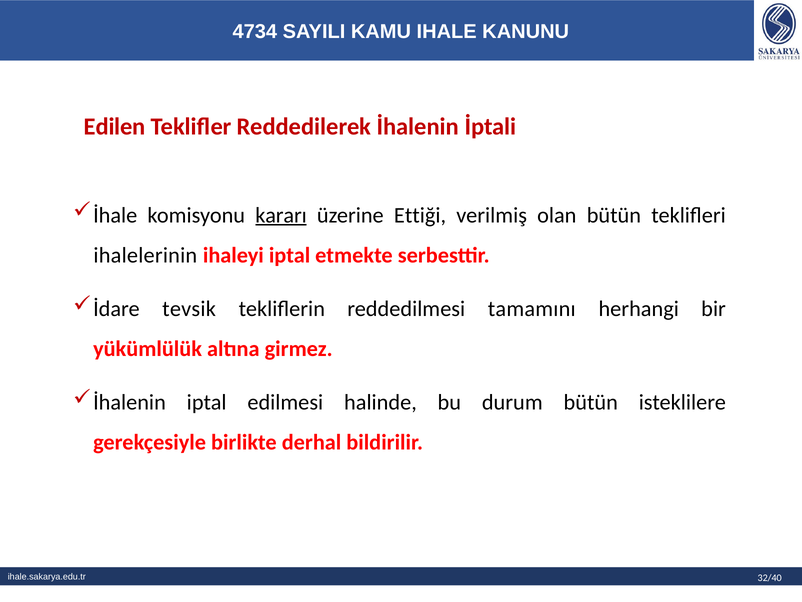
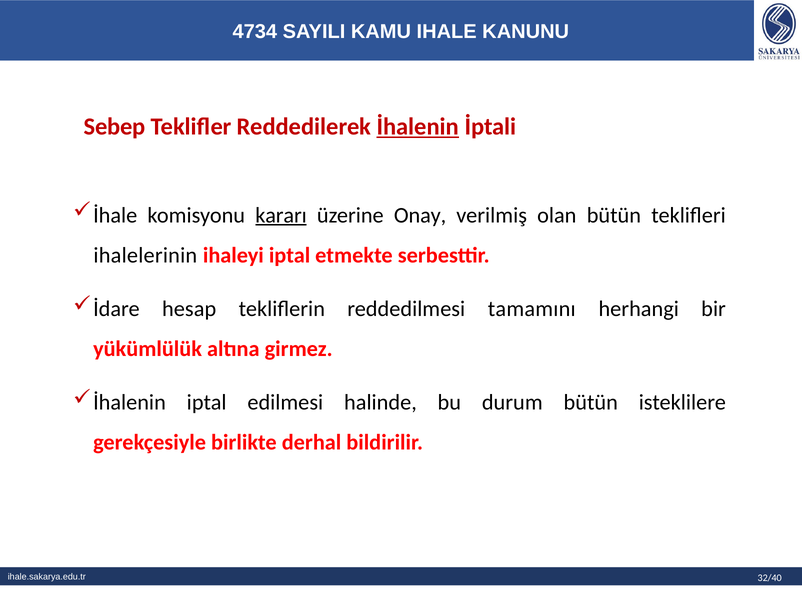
Edilen: Edilen -> Sebep (115, 127)
İhalenin underline: none -> present (418, 127)
Ettiği: Ettiği -> Onay (420, 215)
tevsik: tevsik -> hesap (189, 309)
